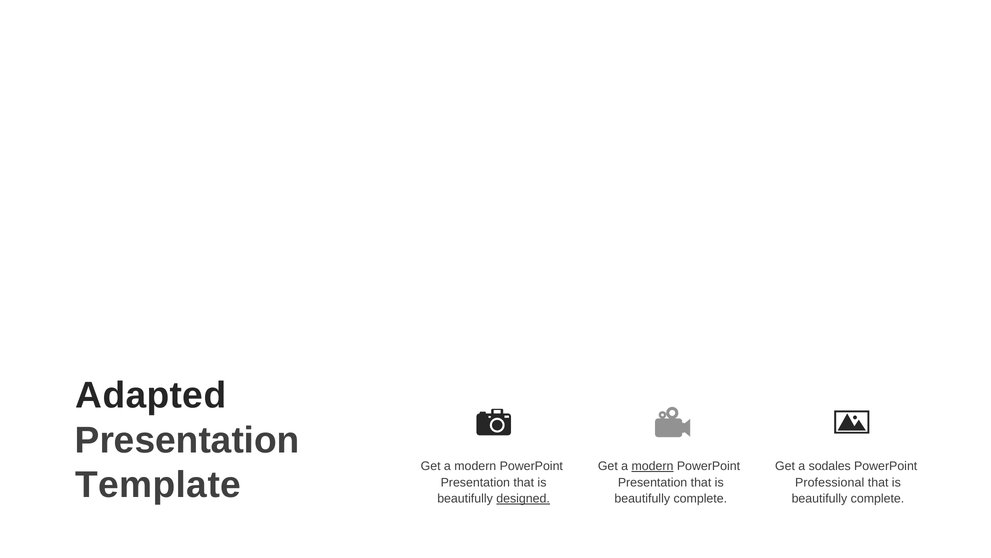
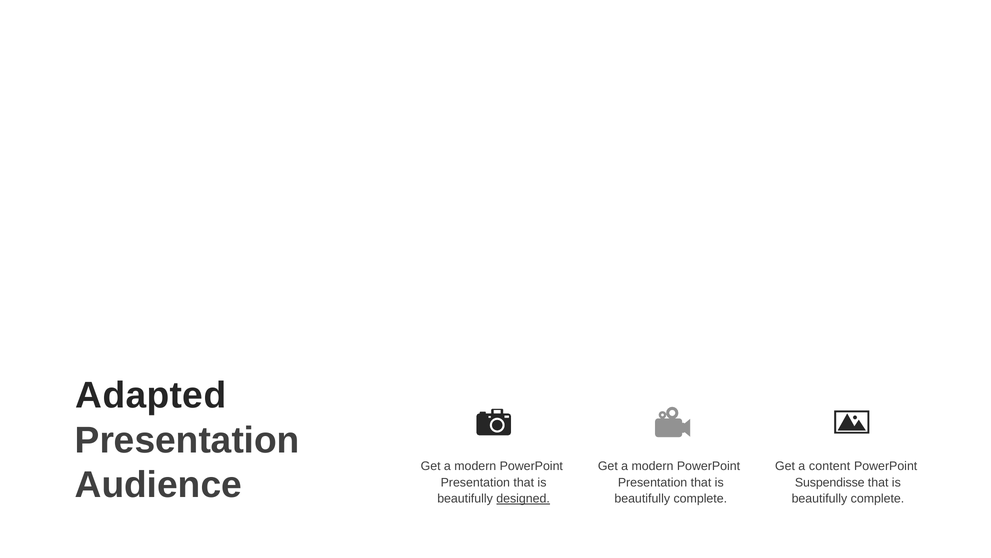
modern underline: present -> none (652, 466)
sodales: sodales -> content (830, 466)
Template: Template -> Audience (158, 484)
Professional: Professional -> Suspendisse (830, 482)
